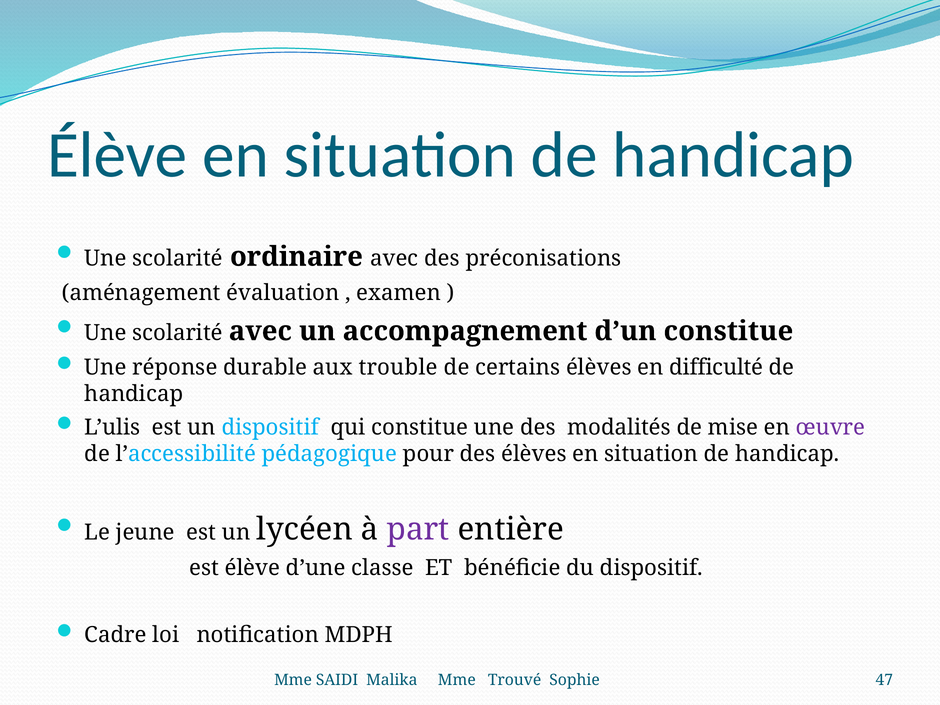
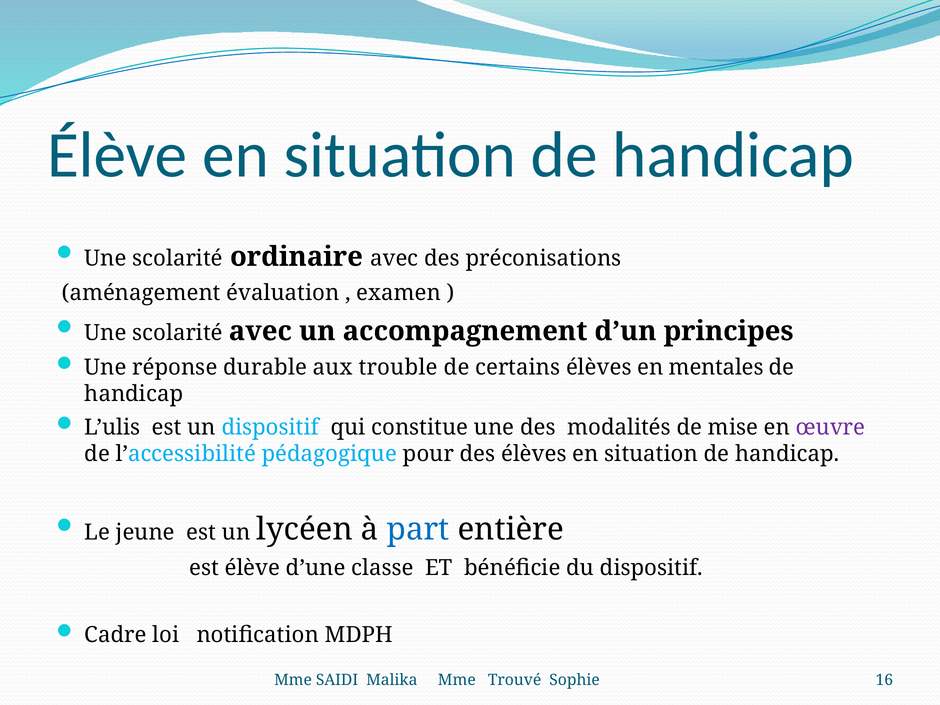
d’un constitue: constitue -> principes (729, 331)
difficulté: difficulté -> mentales (716, 367)
part colour: purple -> blue (418, 530)
47: 47 -> 16 (884, 680)
